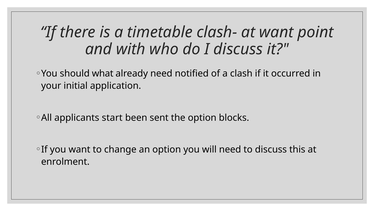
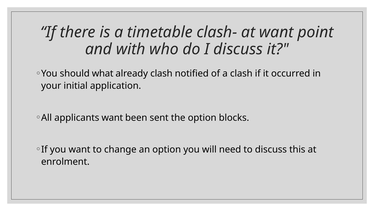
already need: need -> clash (161, 73)
applicants start: start -> want (112, 117)
